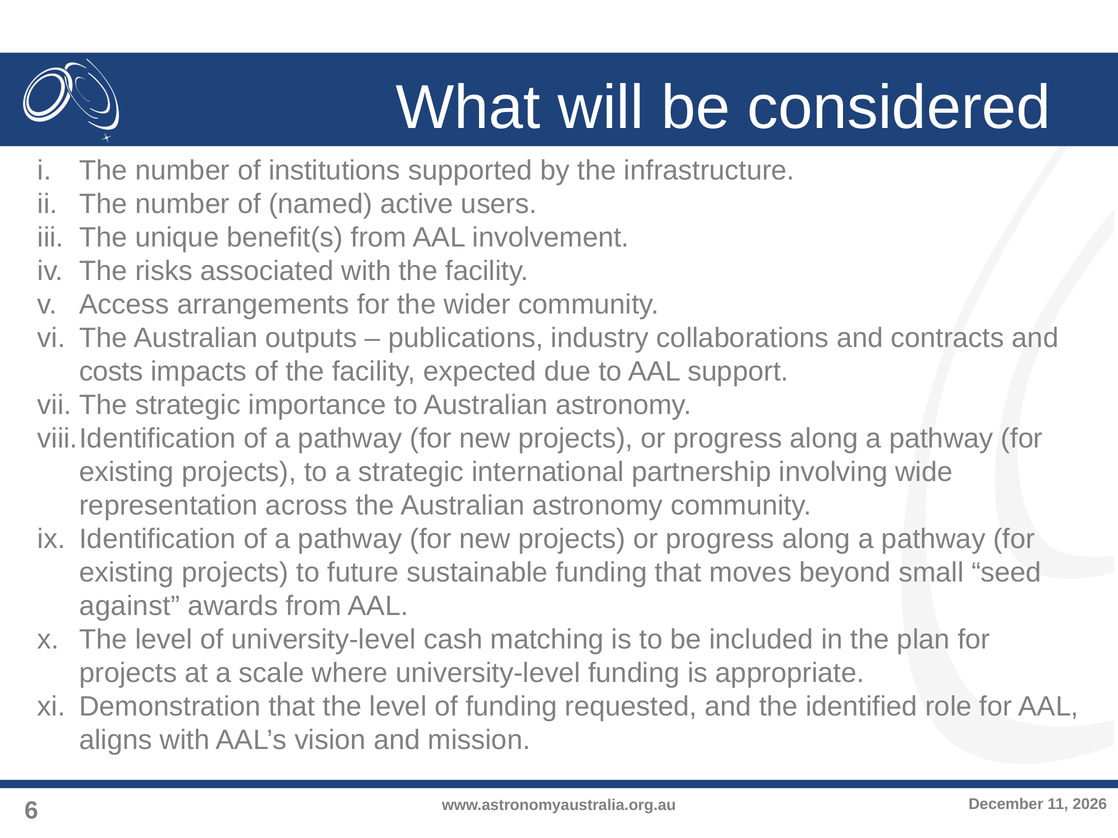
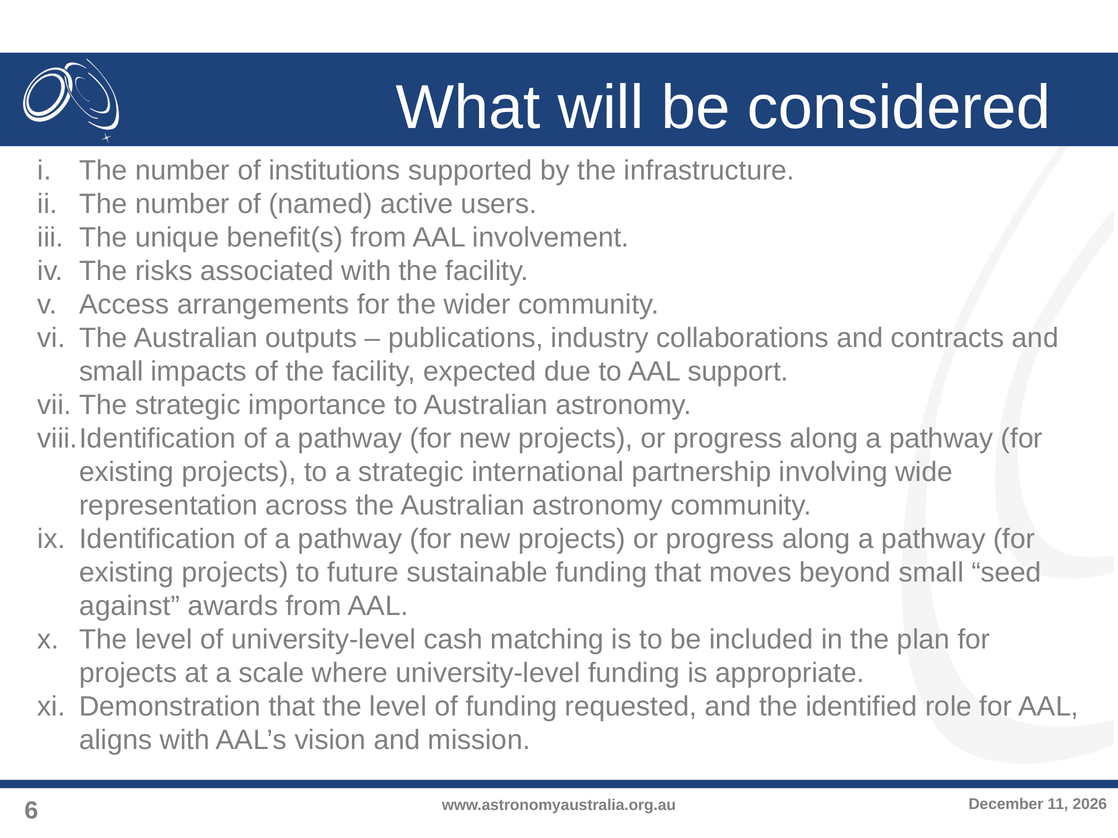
costs: costs -> small (111, 372)
